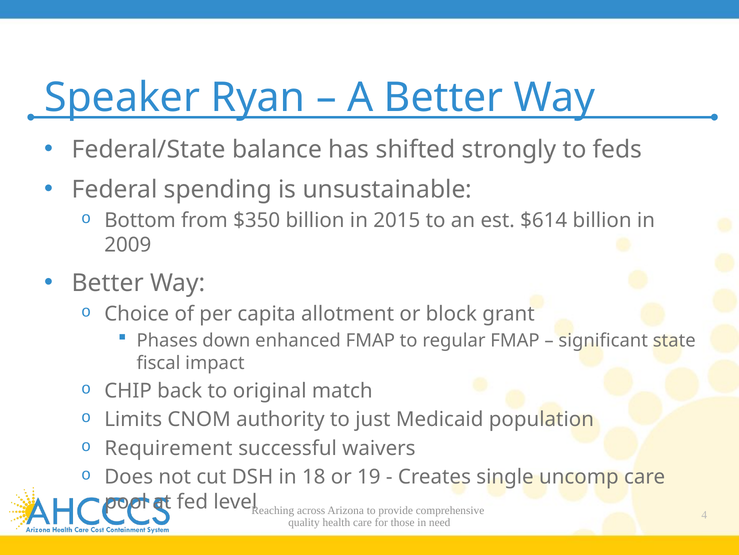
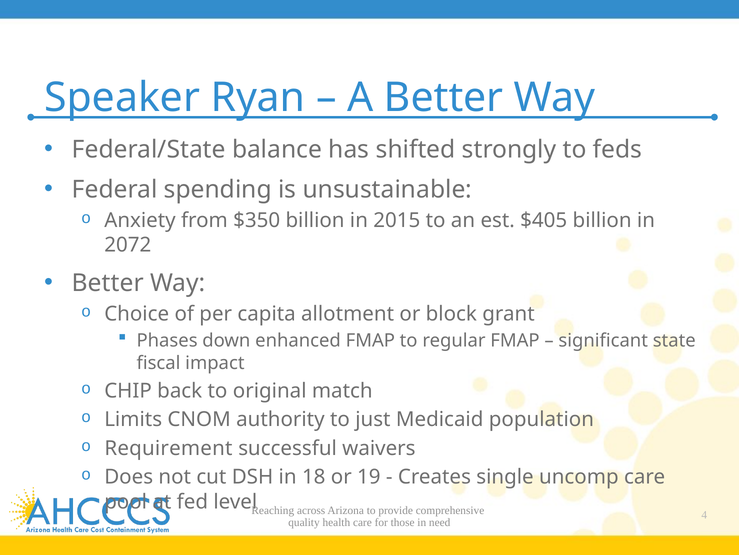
Bottom: Bottom -> Anxiety (140, 220)
$614: $614 -> $405 (544, 220)
2009: 2009 -> 2072 (128, 245)
